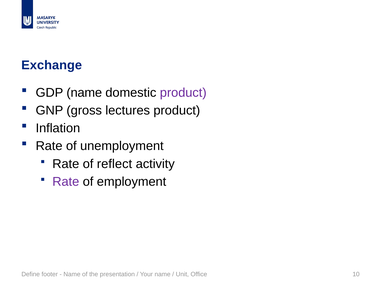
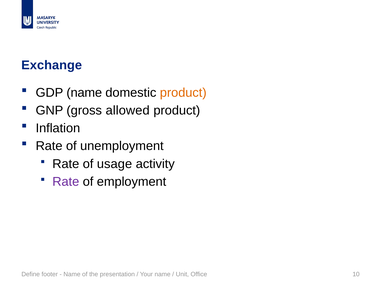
product colour: purple -> orange (183, 93)
lectures: lectures -> allowed (128, 111)
reflect: reflect -> usage (114, 164)
